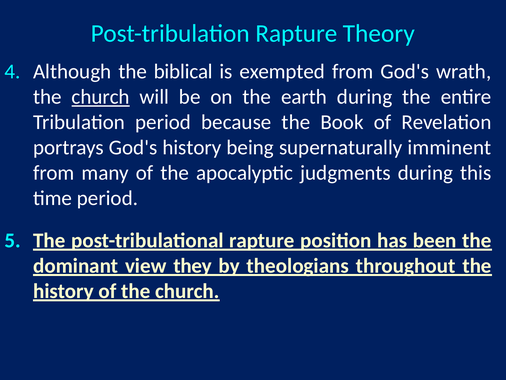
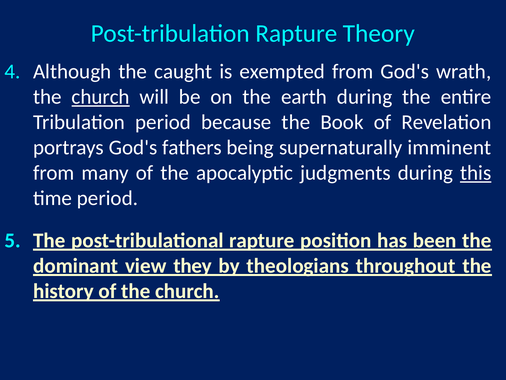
biblical: biblical -> caught (183, 71)
God's history: history -> fathers (192, 147)
this underline: none -> present (476, 173)
